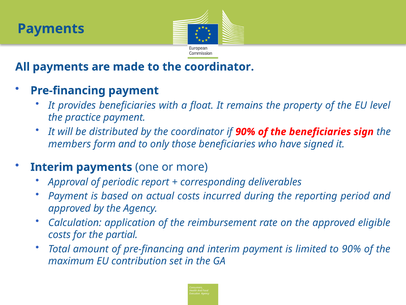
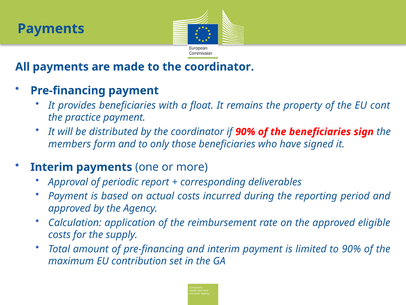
level: level -> cont (380, 105)
partial: partial -> supply (122, 234)
